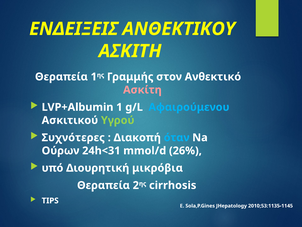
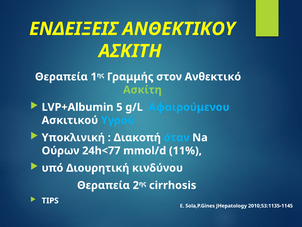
Ασκίτη colour: pink -> light green (142, 90)
LVP+Albumin 1: 1 -> 5 (119, 107)
Υγρού colour: light green -> light blue (118, 120)
Συχνότερες: Συχνότερες -> Υποκλινική (73, 137)
24h<31: 24h<31 -> 24h<77 (101, 150)
26%: 26% -> 11% (185, 150)
μικρόβια: μικρόβια -> κινδύνου (158, 168)
